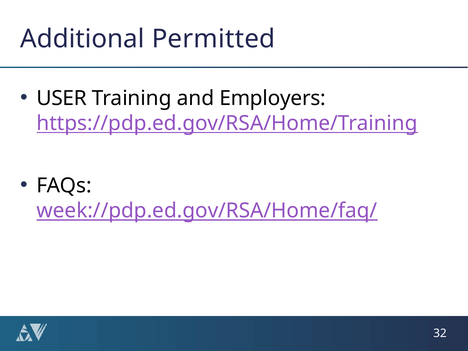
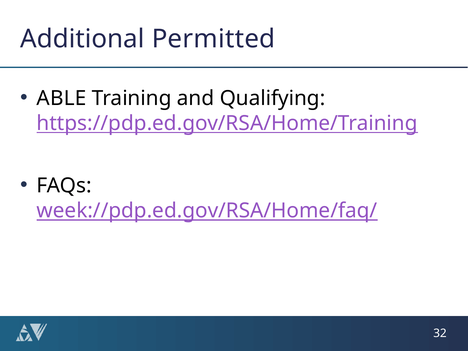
USER: USER -> ABLE (61, 98)
Employers: Employers -> Qualifying (272, 98)
